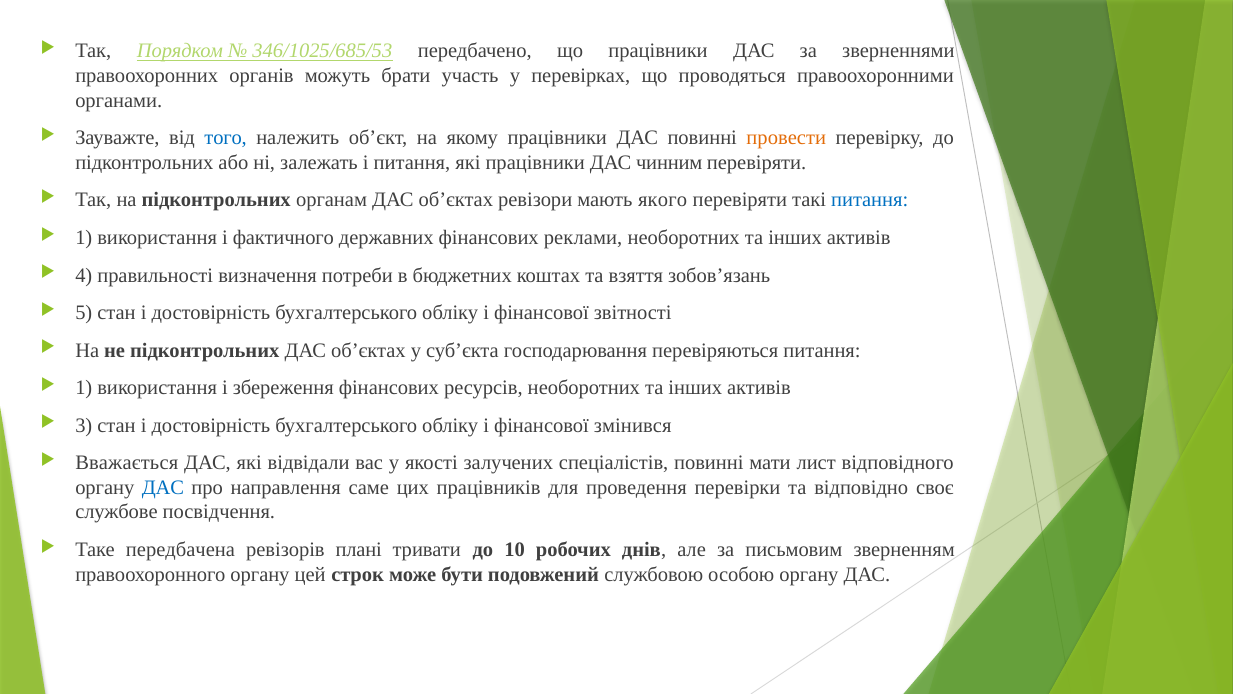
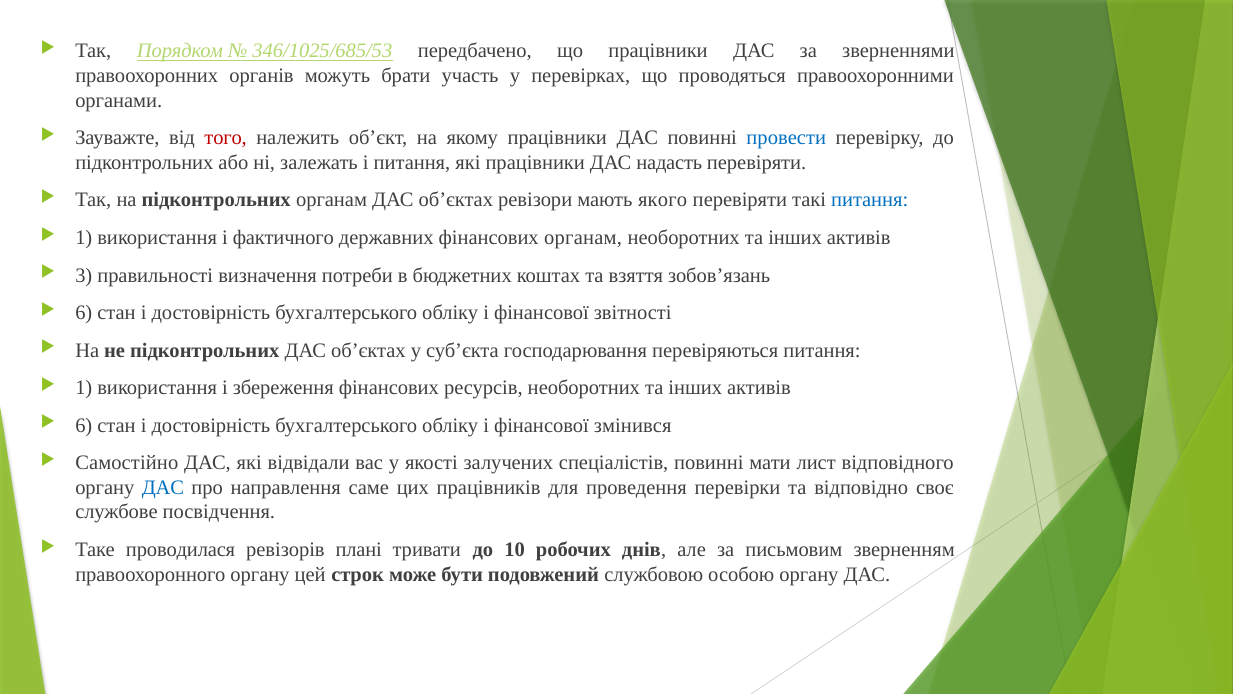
того colour: blue -> red (226, 138)
провести colour: orange -> blue (786, 138)
чинним: чинним -> надасть (669, 163)
фінансових реклами: реклами -> органам (583, 238)
4: 4 -> 3 (84, 275)
5: 5 -> 6 (84, 313)
3: 3 -> 6 (84, 425)
Вважається: Вважається -> Самостійно (127, 463)
передбачена: передбачена -> проводилася (181, 549)
